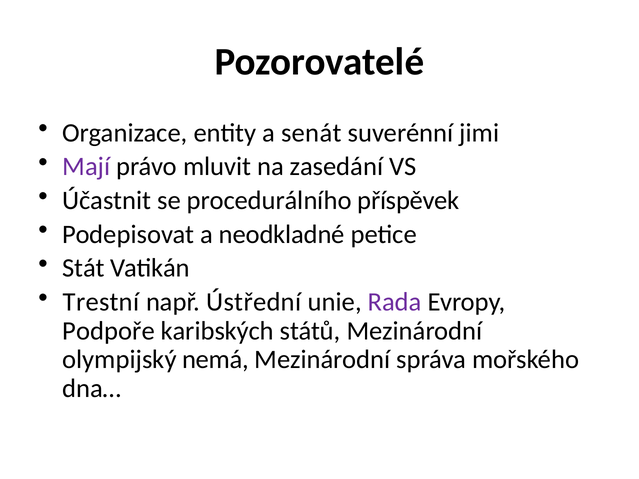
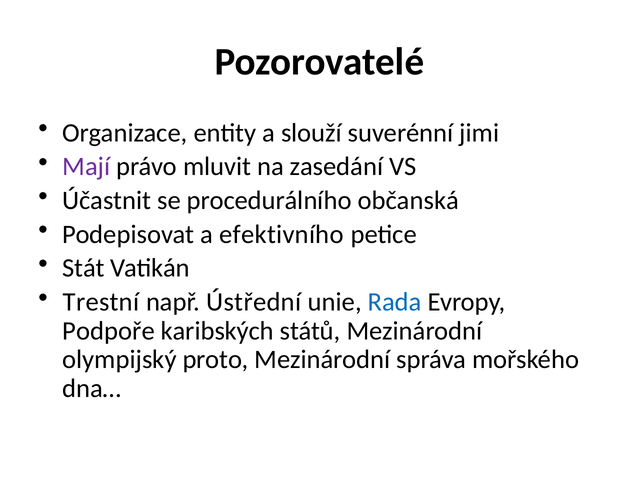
senát: senát -> slouží (311, 133)
příspěvek: příspěvek -> občanská (408, 201)
neodkladné: neodkladné -> efektivního (282, 234)
Rada colour: purple -> blue (395, 302)
nemá: nemá -> proto (216, 360)
